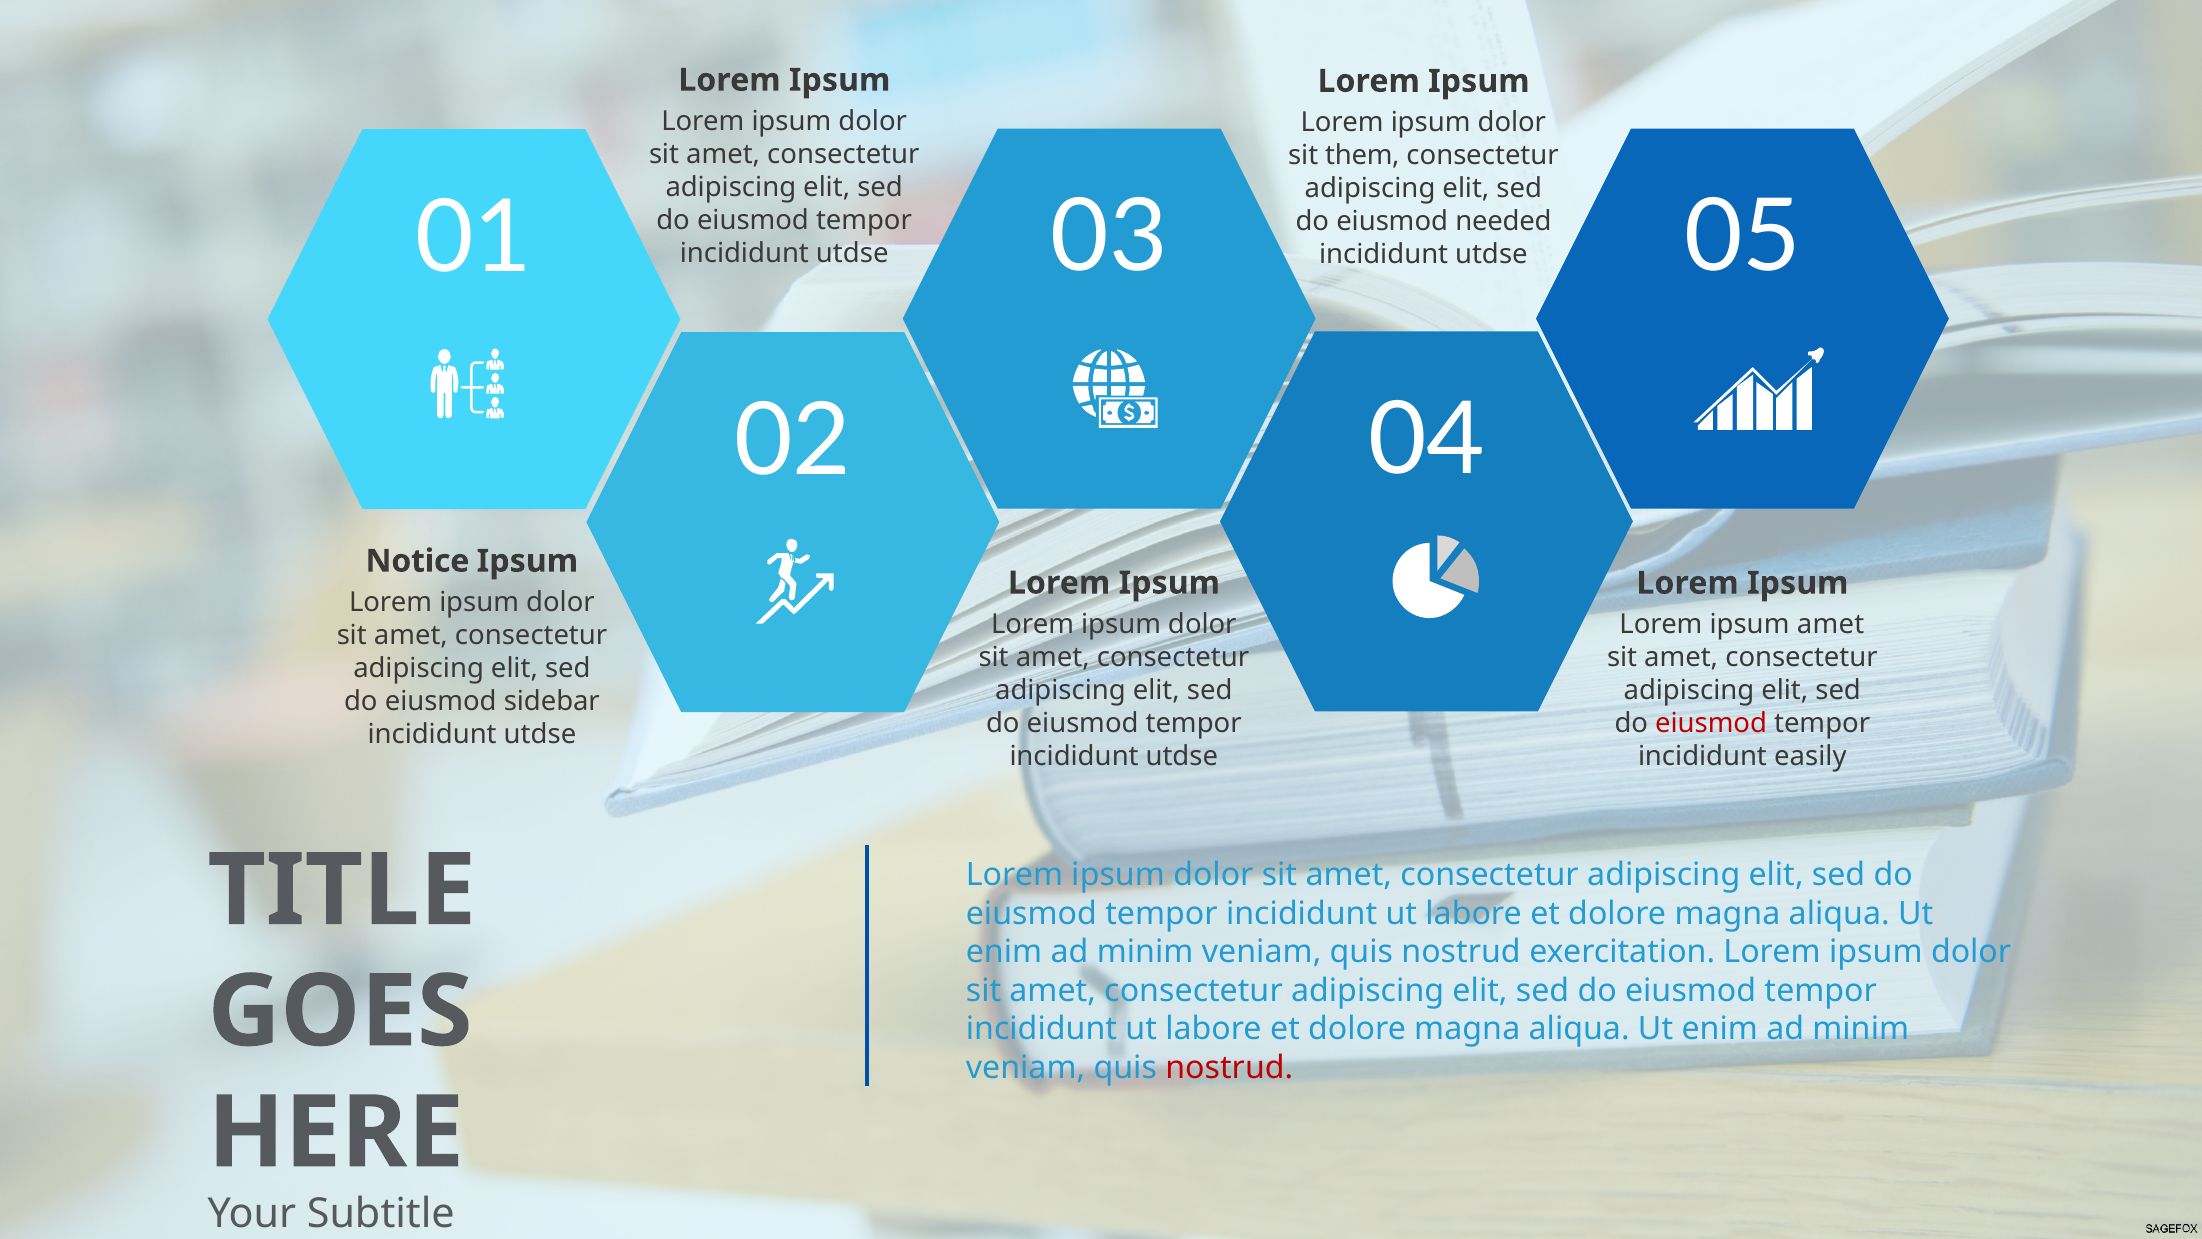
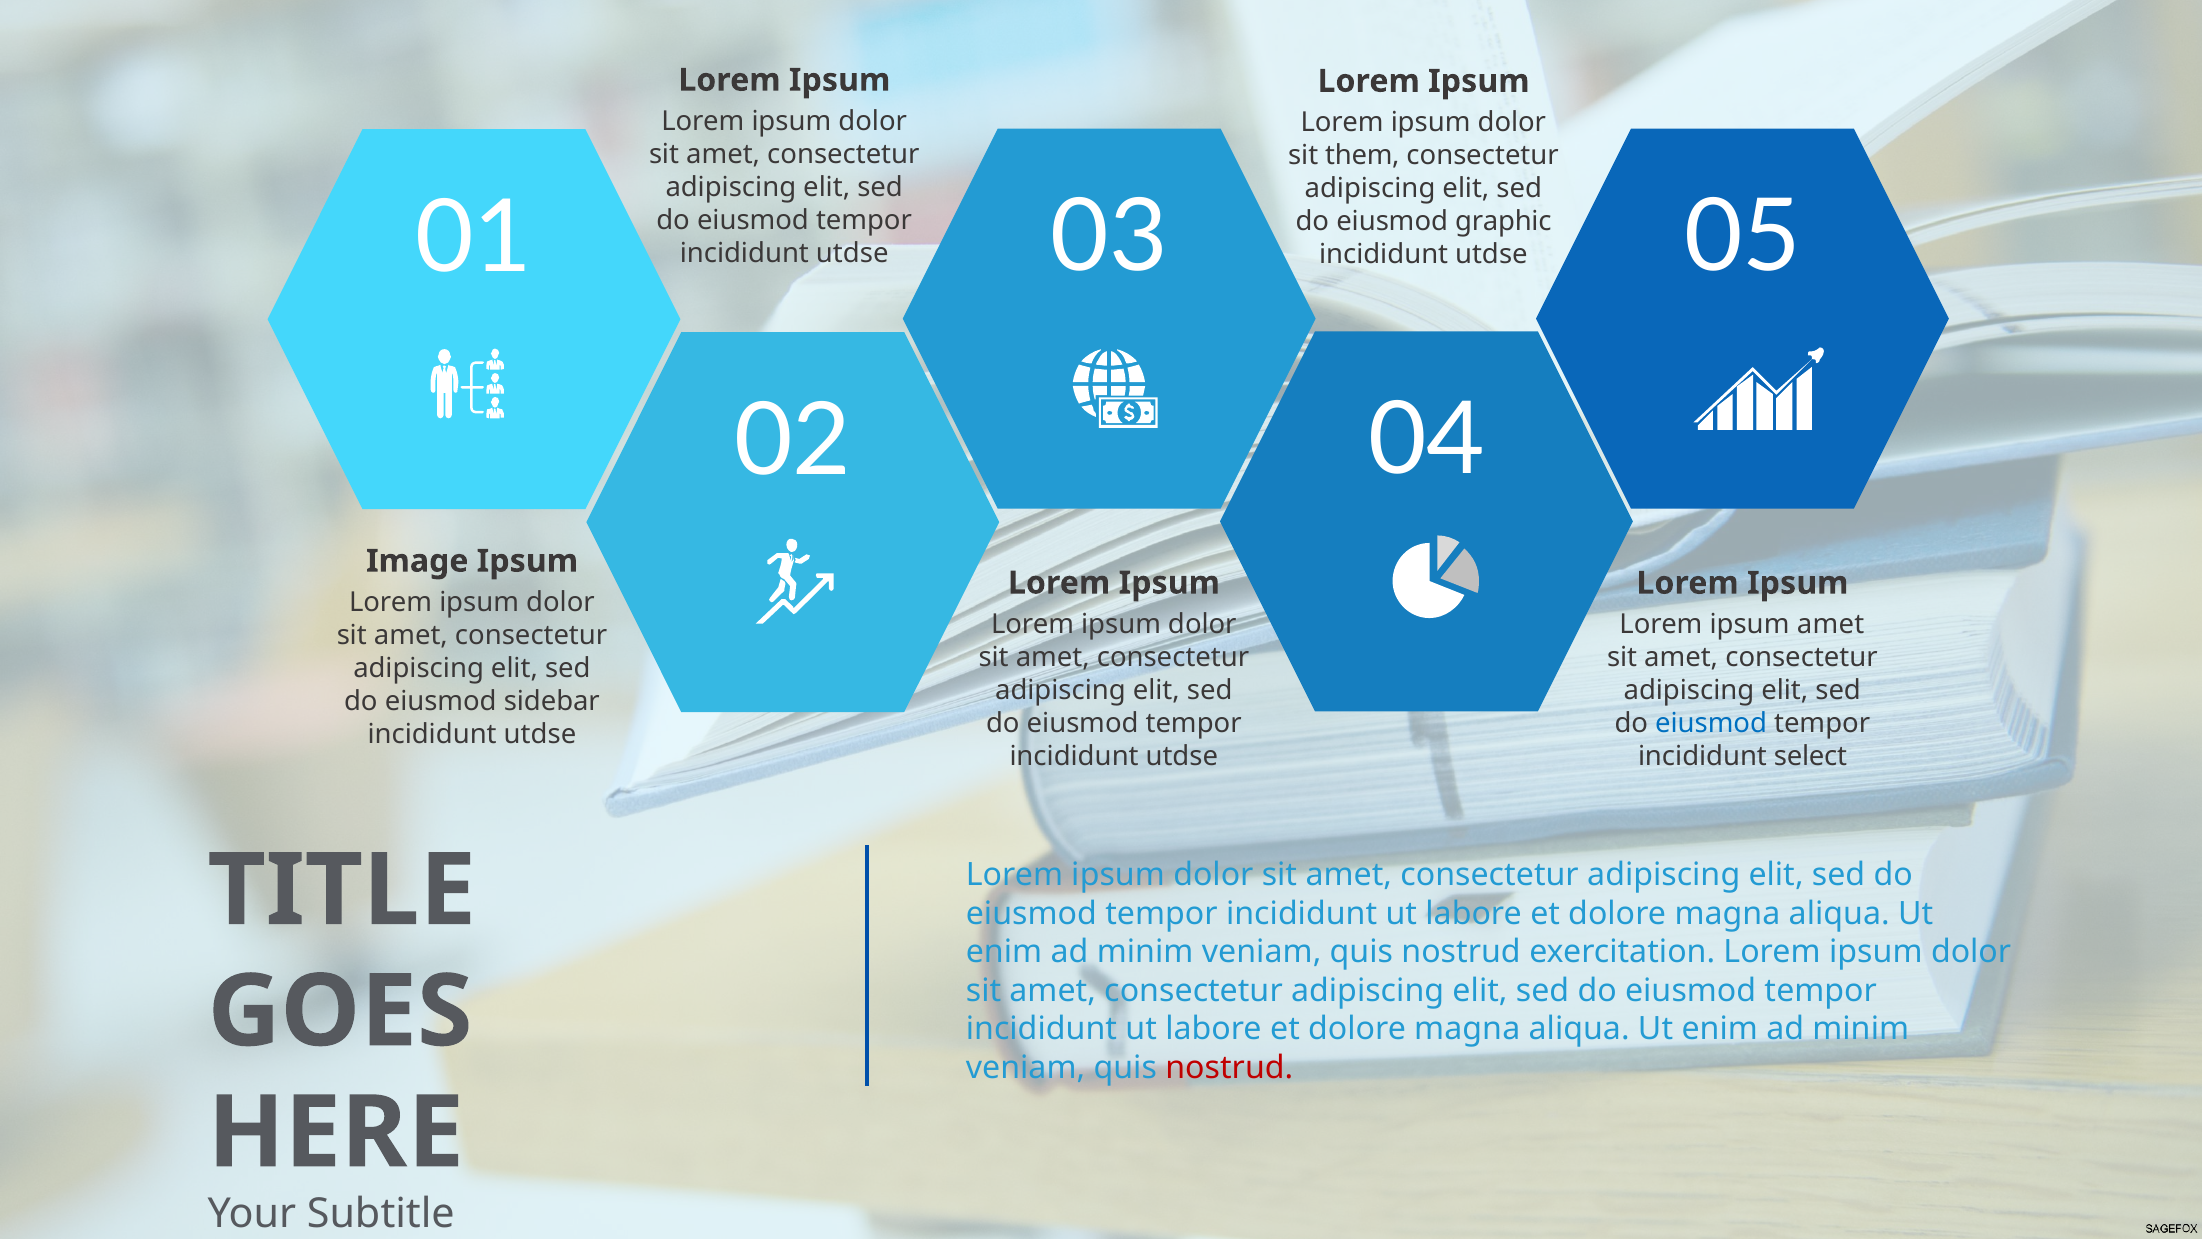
needed: needed -> graphic (1503, 221)
Notice: Notice -> Image (417, 561)
eiusmod colour: red -> blue (1711, 723)
easily: easily -> select (1810, 756)
